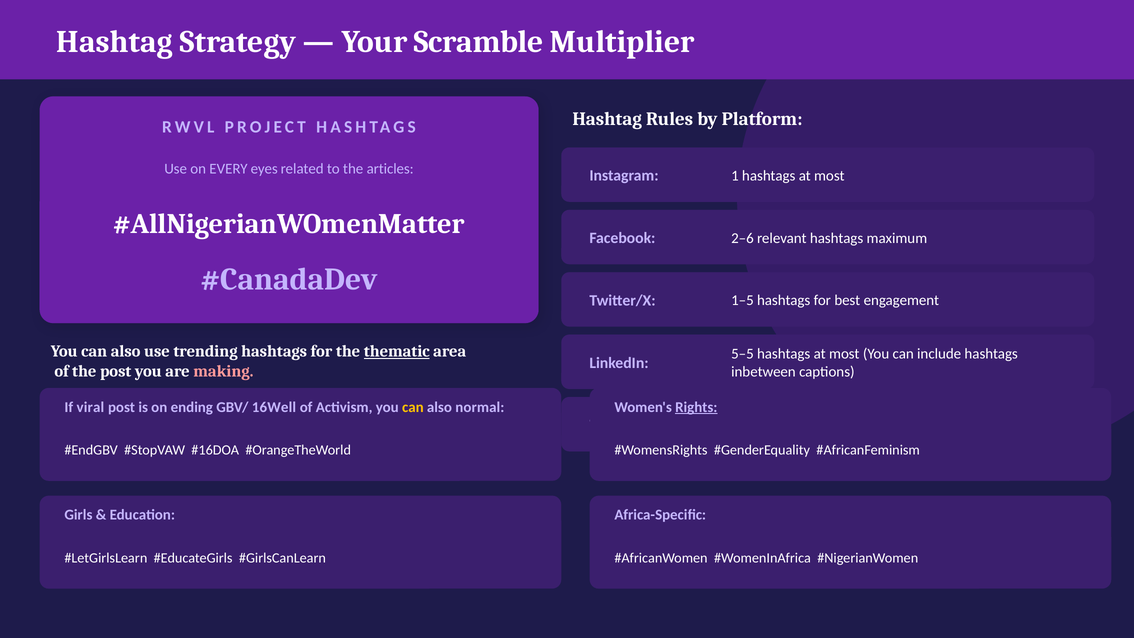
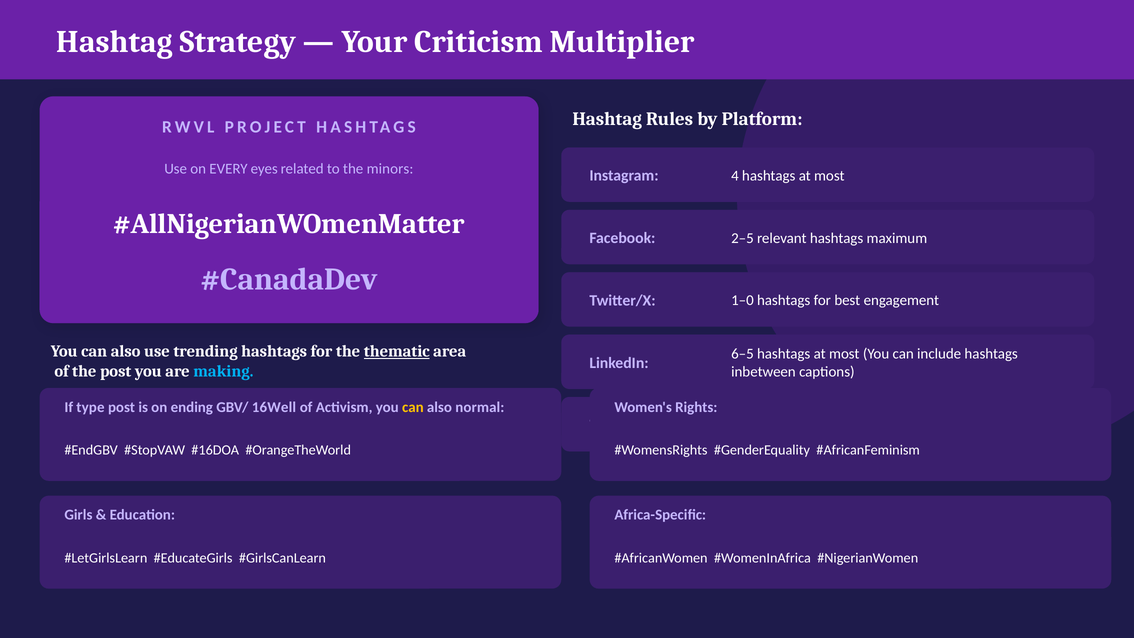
Scramble: Scramble -> Criticism (479, 42)
articles: articles -> minors (390, 169)
1: 1 -> 4 (735, 176)
2–6: 2–6 -> 2–5 (742, 238)
1–5: 1–5 -> 1–0 (742, 300)
5–5: 5–5 -> 6–5 (742, 354)
making colour: pink -> light blue (223, 371)
viral: viral -> type (90, 407)
Rights underline: present -> none (696, 407)
